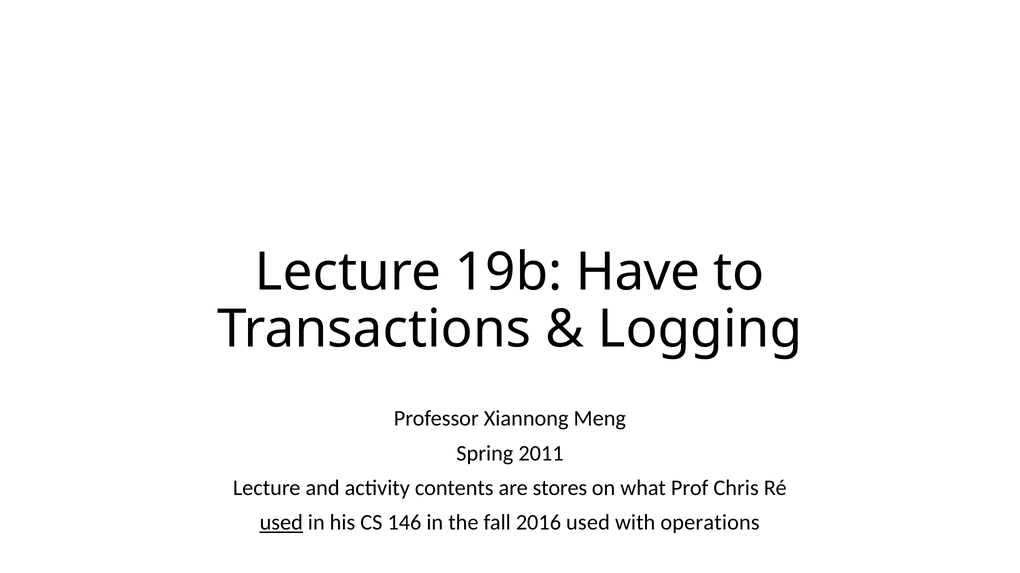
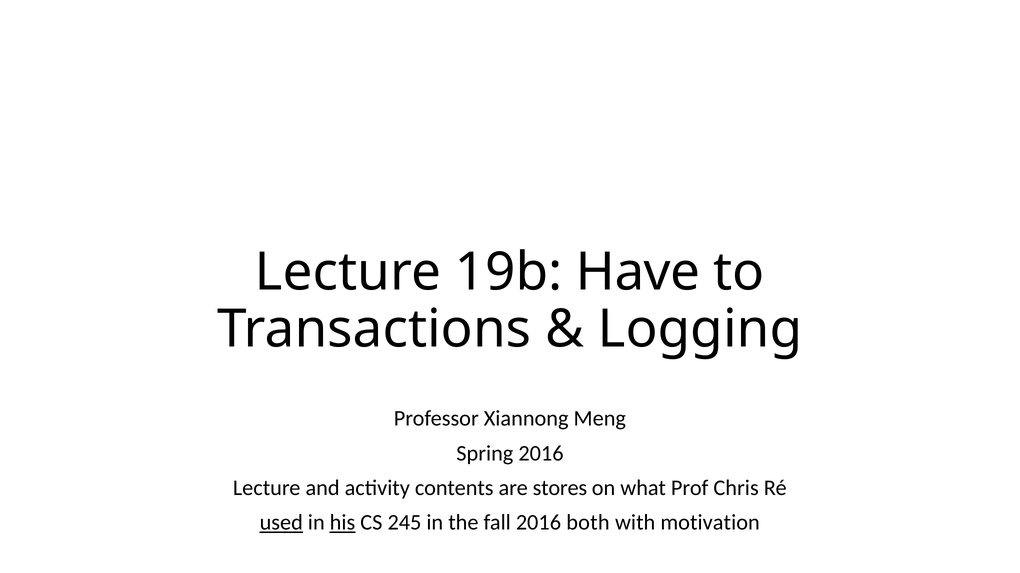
Spring 2011: 2011 -> 2016 (541, 454)
his underline: none -> present (342, 523)
146: 146 -> 245 (404, 523)
2016 used: used -> both (588, 523)
operations: operations -> motivation (710, 523)
